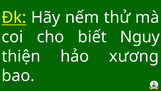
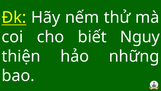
xương: xương -> những (134, 56)
